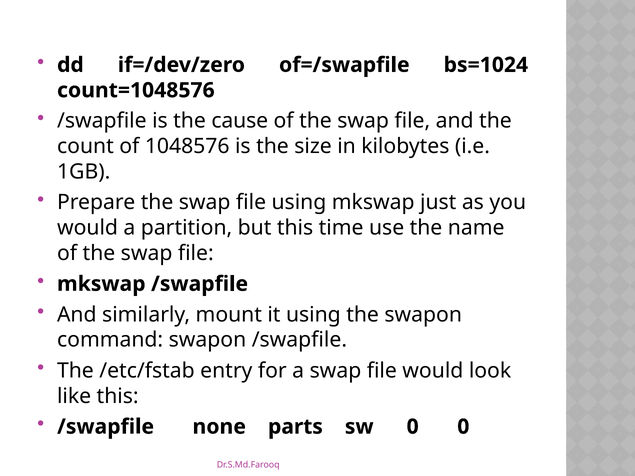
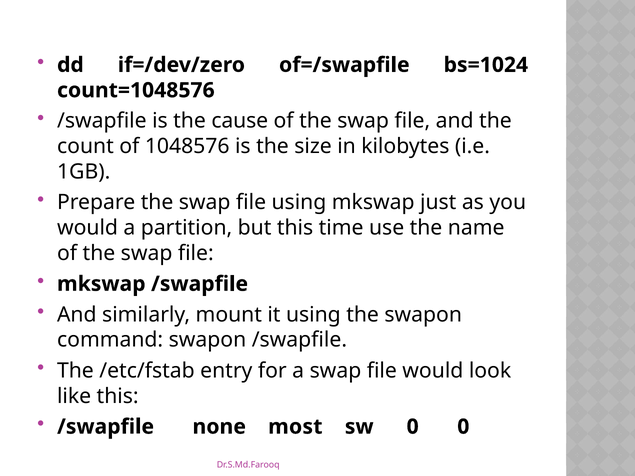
parts: parts -> most (295, 427)
